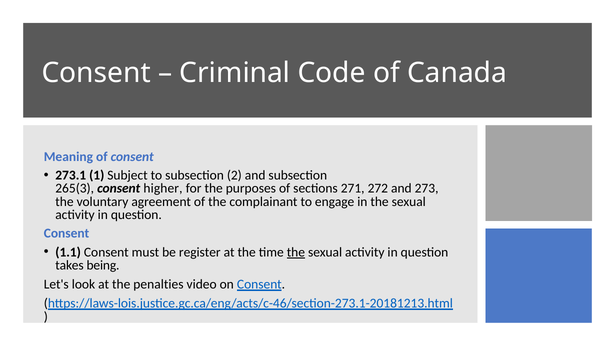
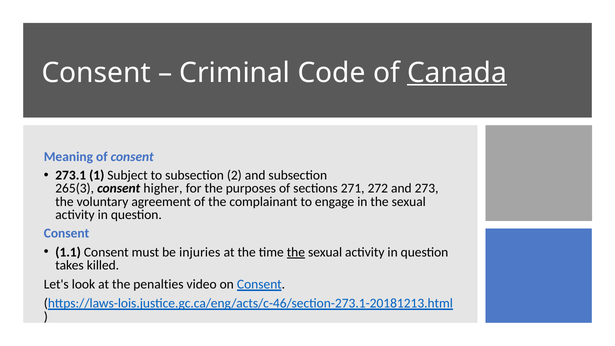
Canada underline: none -> present (457, 73)
register: register -> injuries (200, 252)
being: being -> killed (103, 265)
